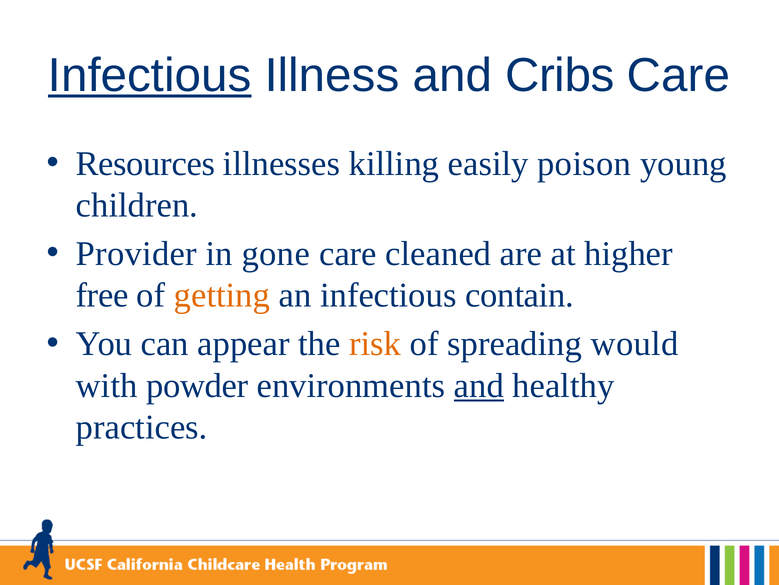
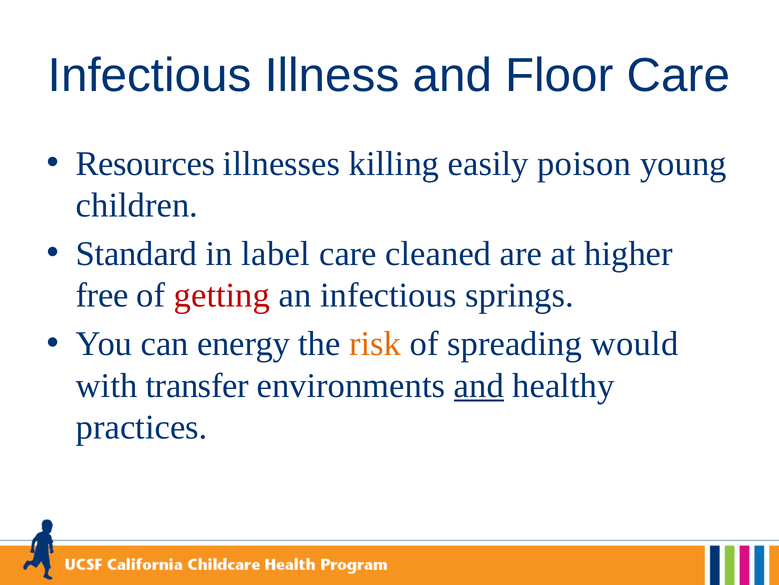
Infectious underline: present -> none (150, 75)
Cribs: Cribs -> Floor (560, 75)
Provider: Provider -> Standard (137, 253)
gone: gone -> label (276, 253)
getting colour: orange -> red (222, 295)
contain: contain -> springs (520, 295)
appear: appear -> energy (244, 344)
powder: powder -> transfer (197, 385)
